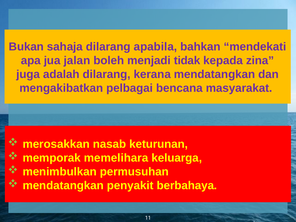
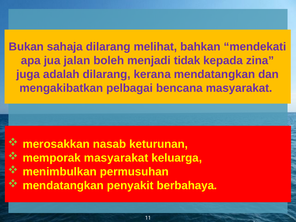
apabila: apabila -> melihat (155, 47)
memporak memelihara: memelihara -> masyarakat (116, 158)
